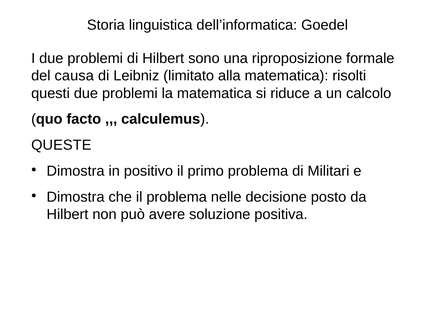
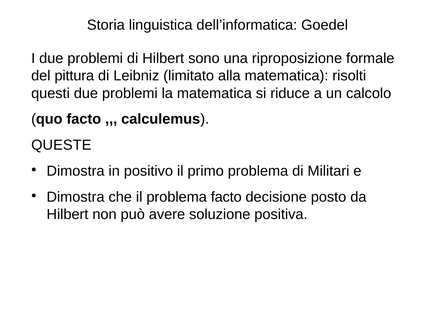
causa: causa -> pittura (74, 76)
problema nelle: nelle -> facto (226, 197)
